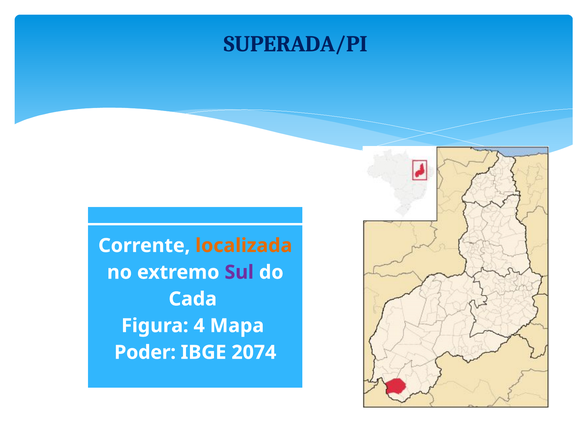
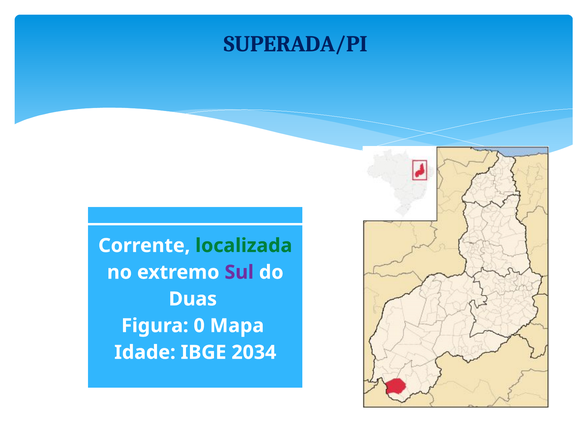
localizada colour: orange -> green (244, 246)
Cada: Cada -> Duas (193, 299)
4: 4 -> 0 (199, 326)
Poder: Poder -> Idade (145, 353)
2074: 2074 -> 2034 (254, 353)
